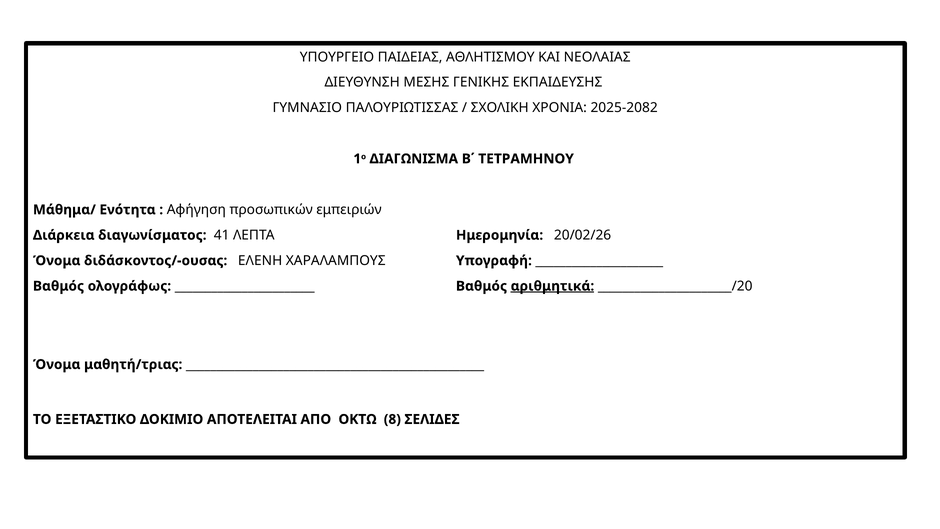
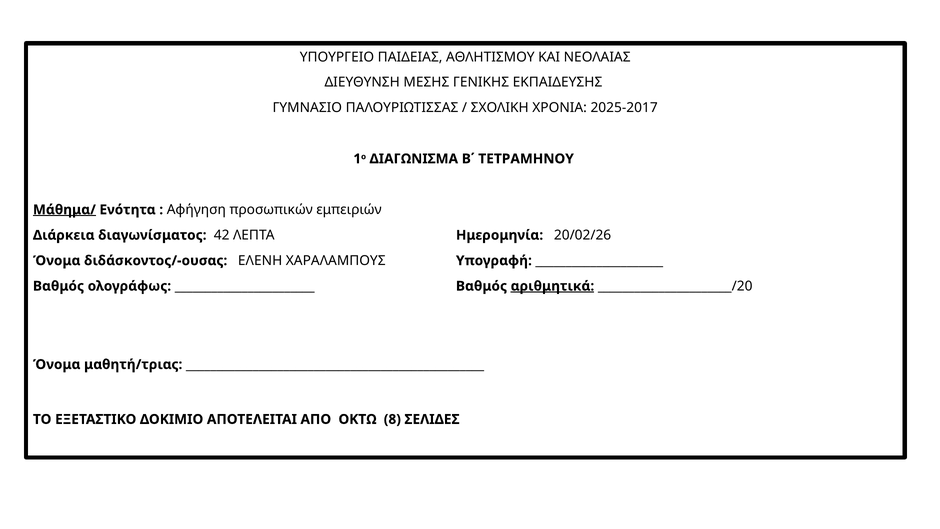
2025-2082: 2025-2082 -> 2025-2017 (624, 108)
Μάθημα/ underline: none -> present (64, 210)
41: 41 -> 42 (222, 235)
